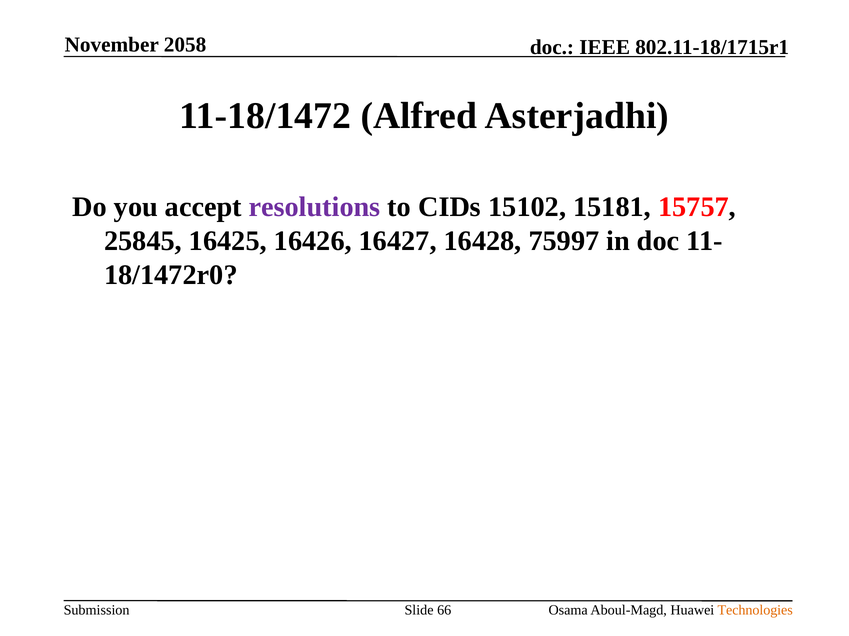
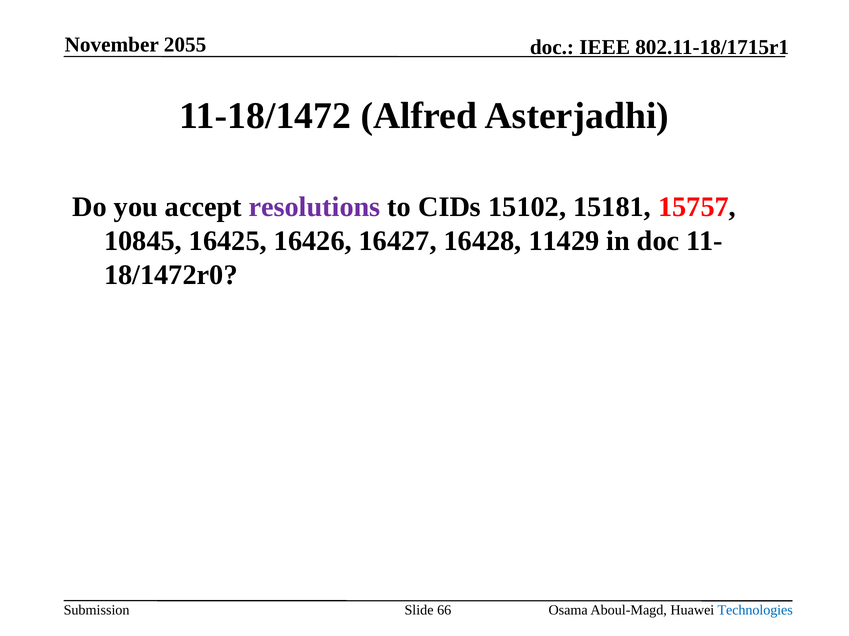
2058: 2058 -> 2055 (185, 45)
25845: 25845 -> 10845 (143, 241)
75997: 75997 -> 11429 (564, 241)
Technologies colour: orange -> blue (755, 611)
